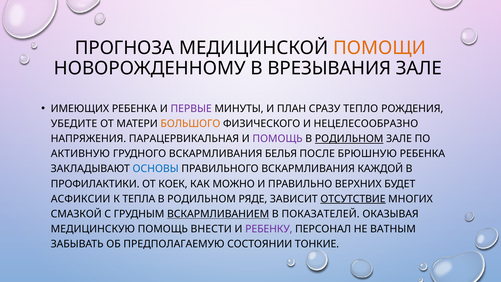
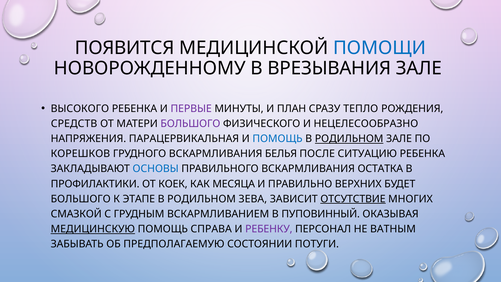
ПРОГНОЗА: ПРОГНОЗА -> ПОЯВИТСЯ (125, 48)
ПОМОЩИ colour: orange -> blue (380, 48)
ИМЕЮЩИХ: ИМЕЮЩИХ -> ВЫСОКОГО (80, 109)
УБЕДИТЕ: УБЕДИТЕ -> СРЕДСТВ (74, 124)
БОЛЬШОГО colour: orange -> purple (190, 124)
ПОМОЩЬ colour: purple -> blue (278, 139)
АКТИВНУЮ: АКТИВНУЮ -> КОРЕШКОВ (80, 154)
БРЮШНУЮ: БРЮШНУЮ -> СИТУАЦИЮ (367, 154)
КАЖДОЙ: КАЖДОЙ -> ОСТАТКА (380, 169)
МОЖНО: МОЖНО -> МЕСЯЦА (234, 184)
АСФИКСИИ: АСФИКСИИ -> БОЛЬШОГО (81, 199)
ТЕПЛА: ТЕПЛА -> ЭТАПЕ (139, 199)
РЯДЕ: РЯДЕ -> ЗЕВА (253, 199)
ВСКАРМЛИВАНИЕМ underline: present -> none (218, 214)
ПОКАЗАТЕЛЕЙ: ПОКАЗАТЕЛЕЙ -> ПУПОВИННЫЙ (321, 214)
МЕДИЦИНСКУЮ underline: none -> present (93, 229)
ВНЕСТИ: ВНЕСТИ -> СПРАВА (211, 229)
ТОНКИЕ: ТОНКИЕ -> ПОТУГИ (317, 244)
